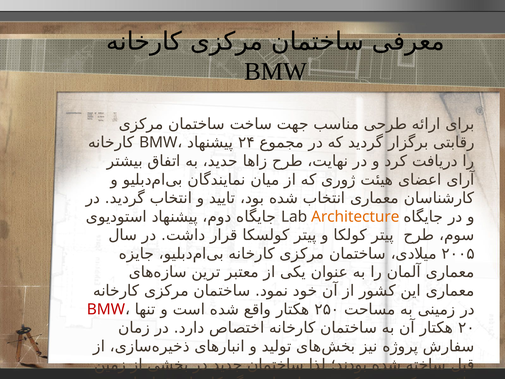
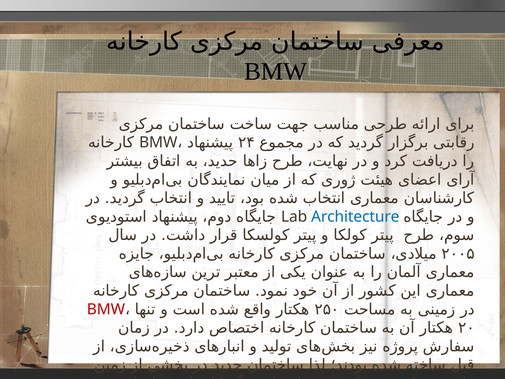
Architecture colour: orange -> blue (355, 217)
